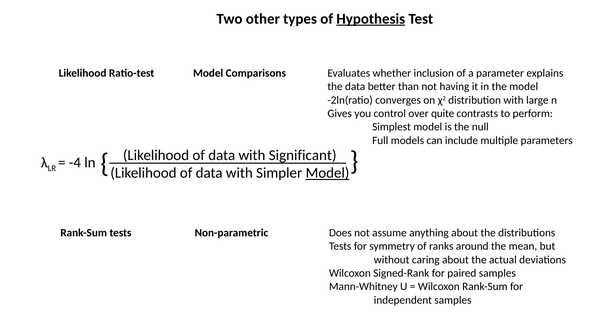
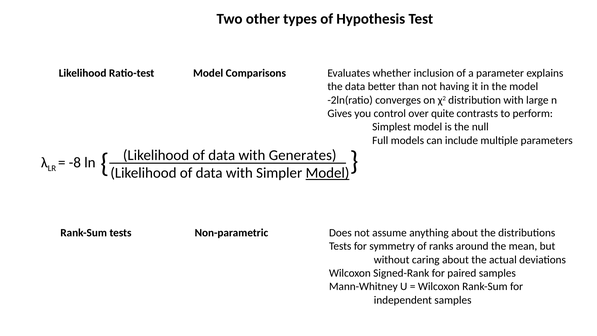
Hypothesis underline: present -> none (371, 19)
Significant: Significant -> Generates (303, 155)
-4: -4 -> -8 (75, 163)
